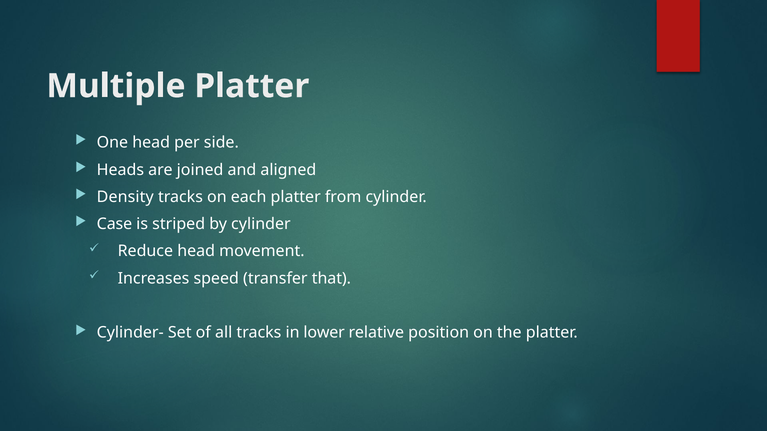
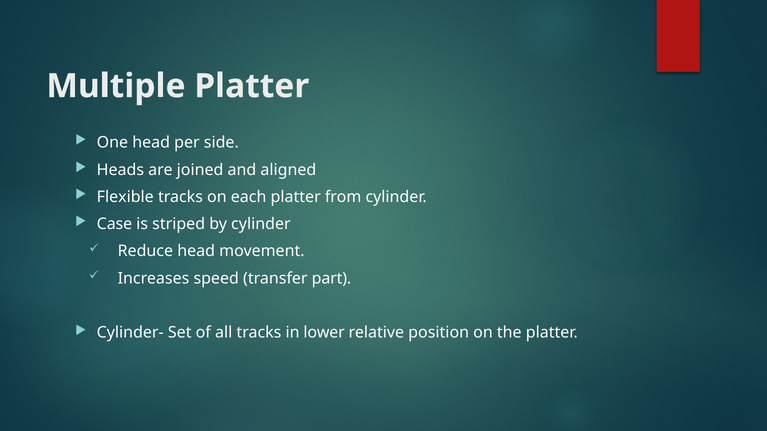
Density: Density -> Flexible (125, 197)
that: that -> part (331, 279)
